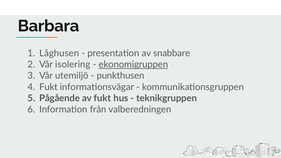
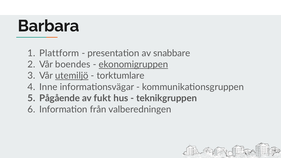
Låghusen: Låghusen -> Plattform (59, 53)
isolering: isolering -> boendes (73, 64)
utemiljö underline: none -> present (72, 76)
punkthusen: punkthusen -> torktumlare (121, 76)
Fukt: Fukt -> Inne (48, 87)
